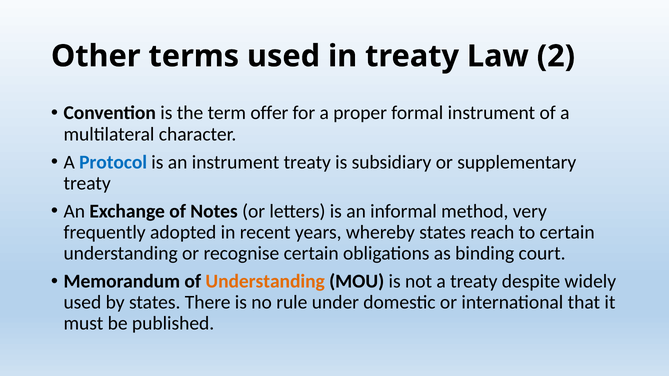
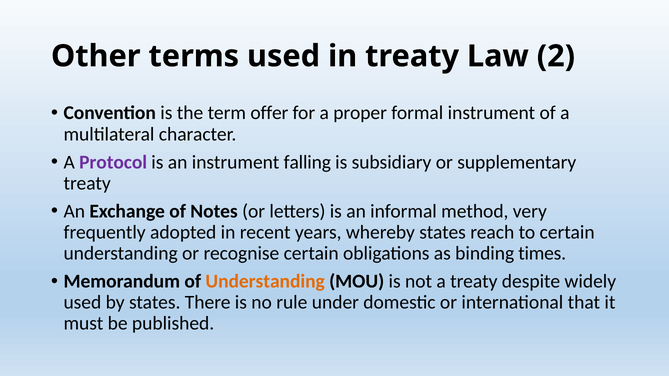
Protocol colour: blue -> purple (113, 162)
instrument treaty: treaty -> falling (307, 162)
court: court -> times (542, 254)
